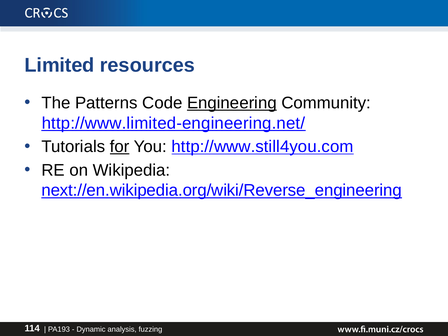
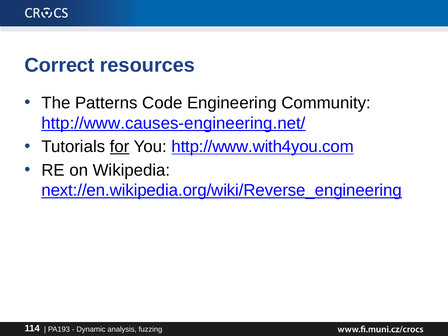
Limited: Limited -> Correct (60, 65)
Engineering underline: present -> none (232, 103)
http://www.limited-engineering.net/: http://www.limited-engineering.net/ -> http://www.causes-engineering.net/ (174, 123)
http://www.still4you.com: http://www.still4you.com -> http://www.with4you.com (263, 147)
